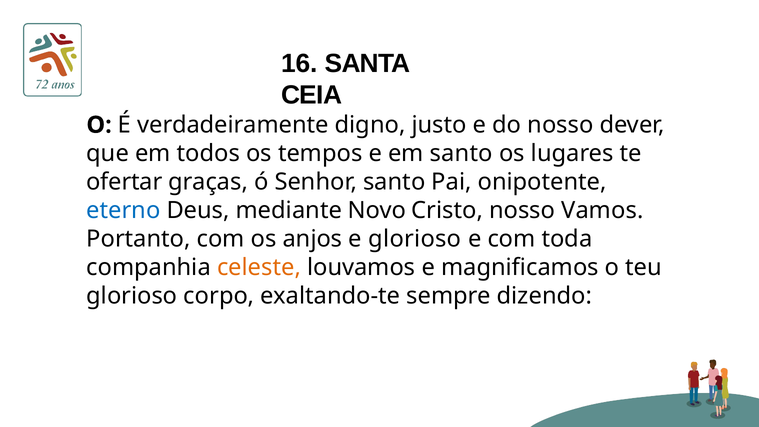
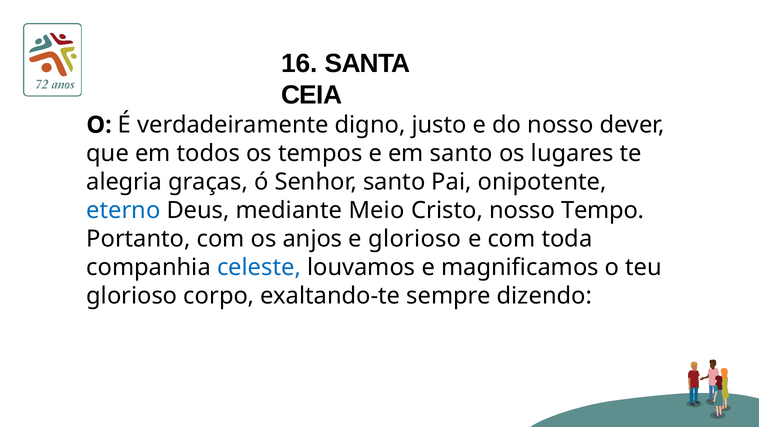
ofertar: ofertar -> alegria (124, 182)
Novo: Novo -> Meio (377, 210)
Vamos: Vamos -> Tempo (603, 210)
celeste colour: orange -> blue (259, 267)
